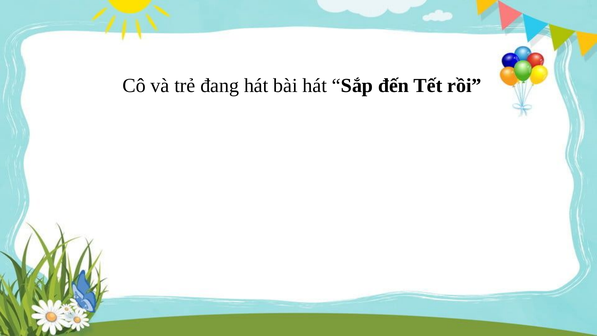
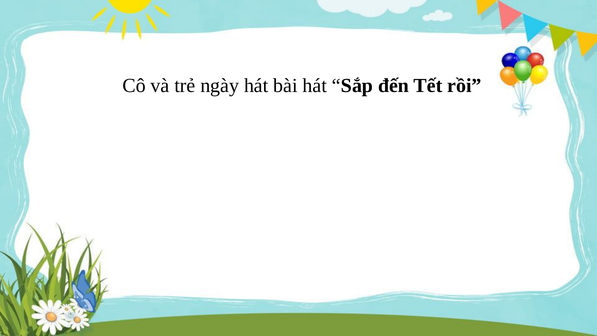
đang: đang -> ngày (220, 86)
